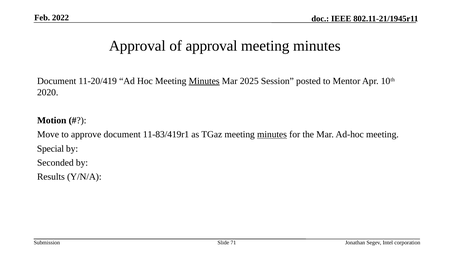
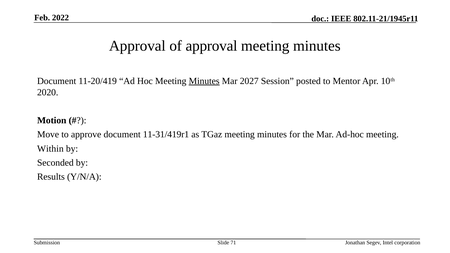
2025: 2025 -> 2027 (249, 81)
11-83/419r1: 11-83/419r1 -> 11-31/419r1 (166, 135)
minutes underline: present -> none (272, 135)
Special: Special -> Within (50, 149)
